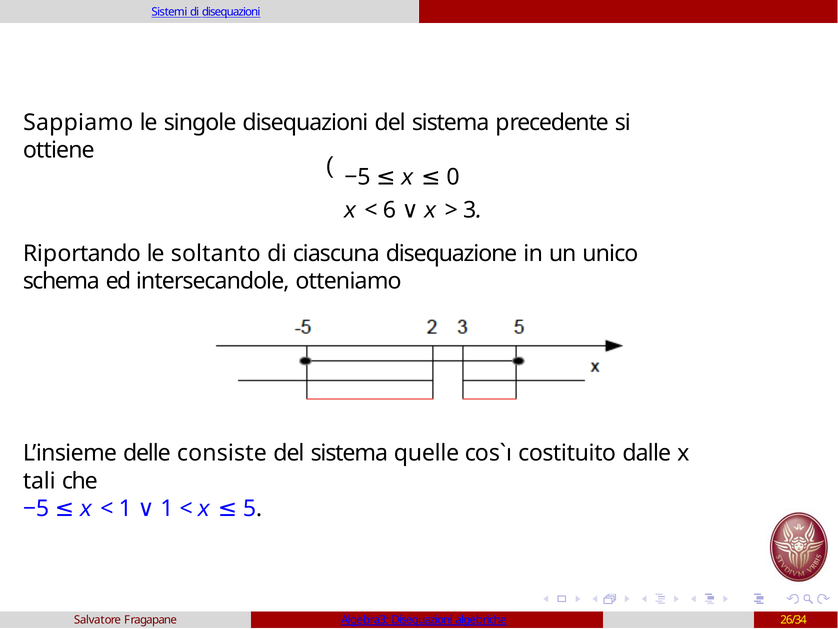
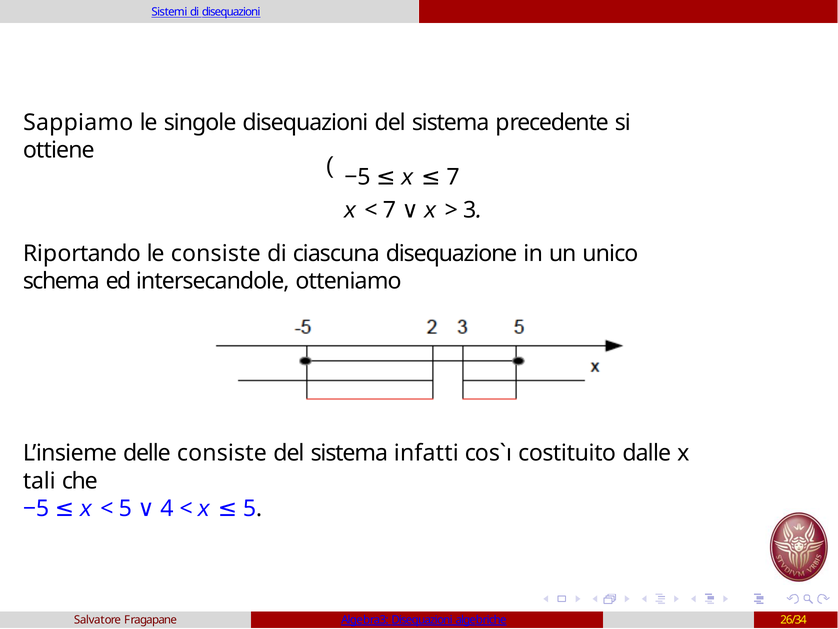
0: 0 -> 7 (453, 177)
6: 6 -> 7 (389, 210)
le soltanto: soltanto -> consiste (216, 254)
quelle: quelle -> infatti (426, 453)
1: 1 -> 5 (125, 509)
1: 1 -> 4 (167, 509)
